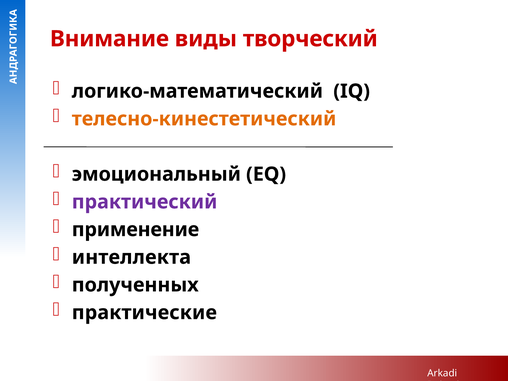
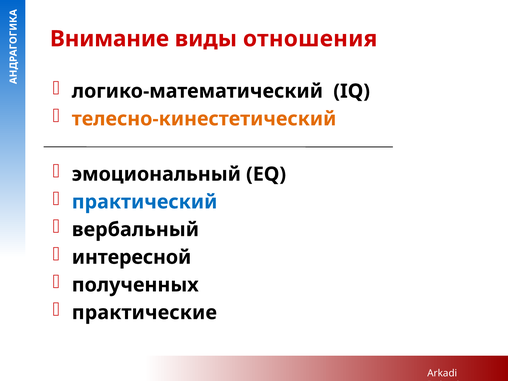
творческий: творческий -> отношения (310, 39)
практический colour: purple -> blue (145, 202)
применение: применение -> вербальный (135, 230)
интеллекта: интеллекта -> интересной (132, 257)
